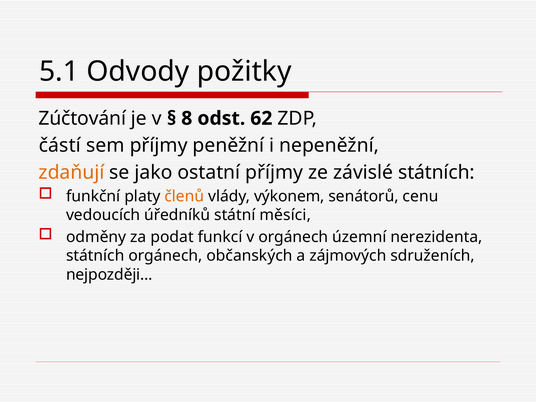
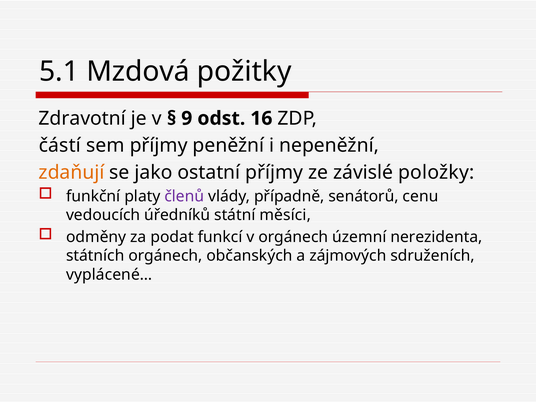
Odvody: Odvody -> Mzdová (138, 71)
Zúčtování: Zúčtování -> Zdravotní (82, 118)
8: 8 -> 9 (187, 118)
62: 62 -> 16 (261, 118)
závislé státních: státních -> položky (436, 173)
členů colour: orange -> purple (184, 196)
výkonem: výkonem -> případně (289, 196)
nejpozději…: nejpozději… -> vyplácené… (109, 275)
